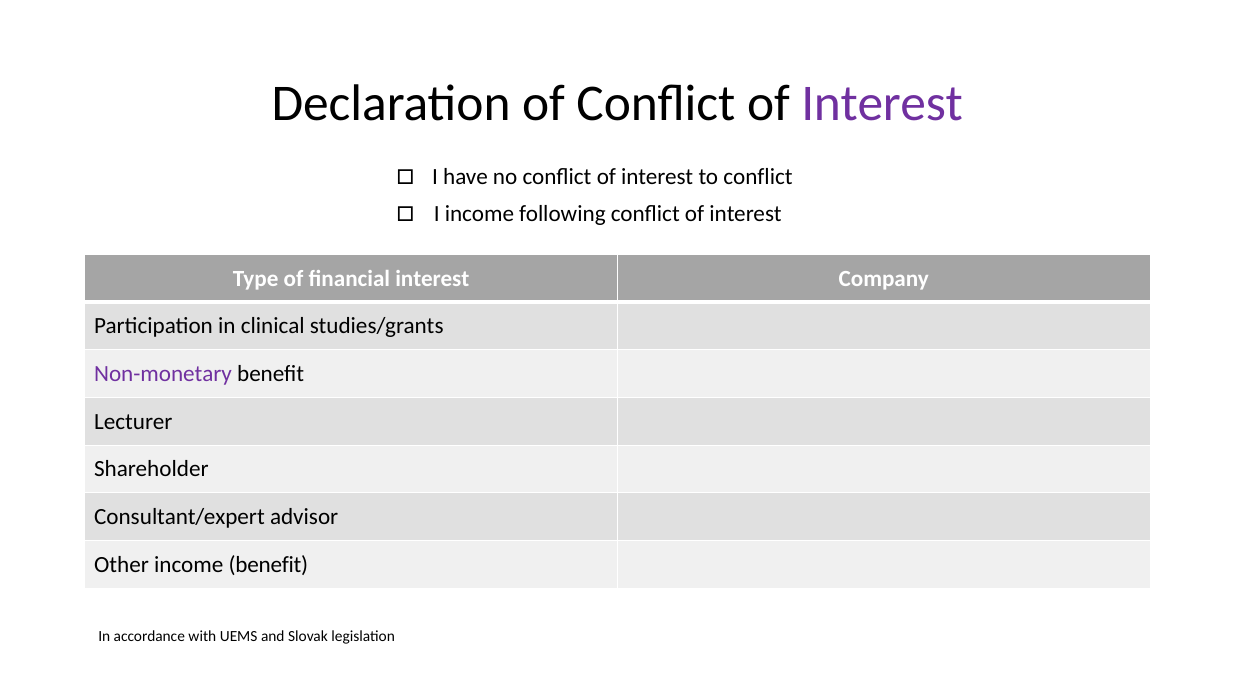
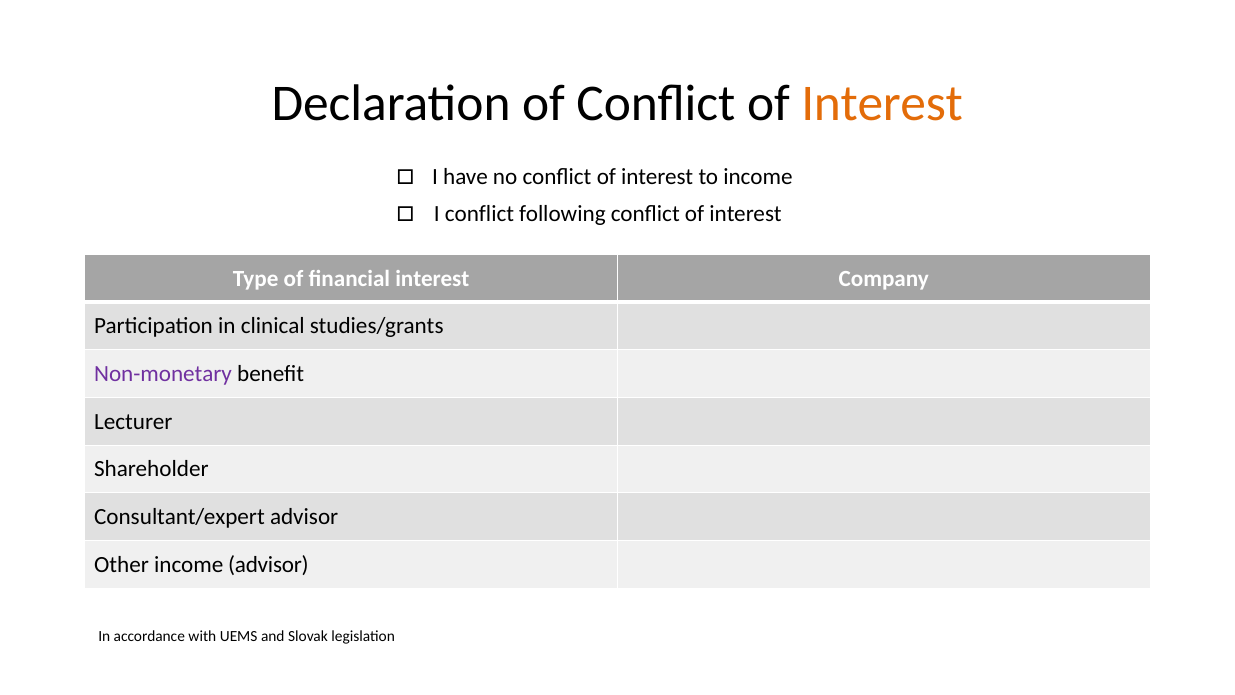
Interest colour: purple -> orange (882, 104)
to conflict: conflict -> income (758, 176)
I income: income -> conflict (479, 213)
income benefit: benefit -> advisor (268, 564)
